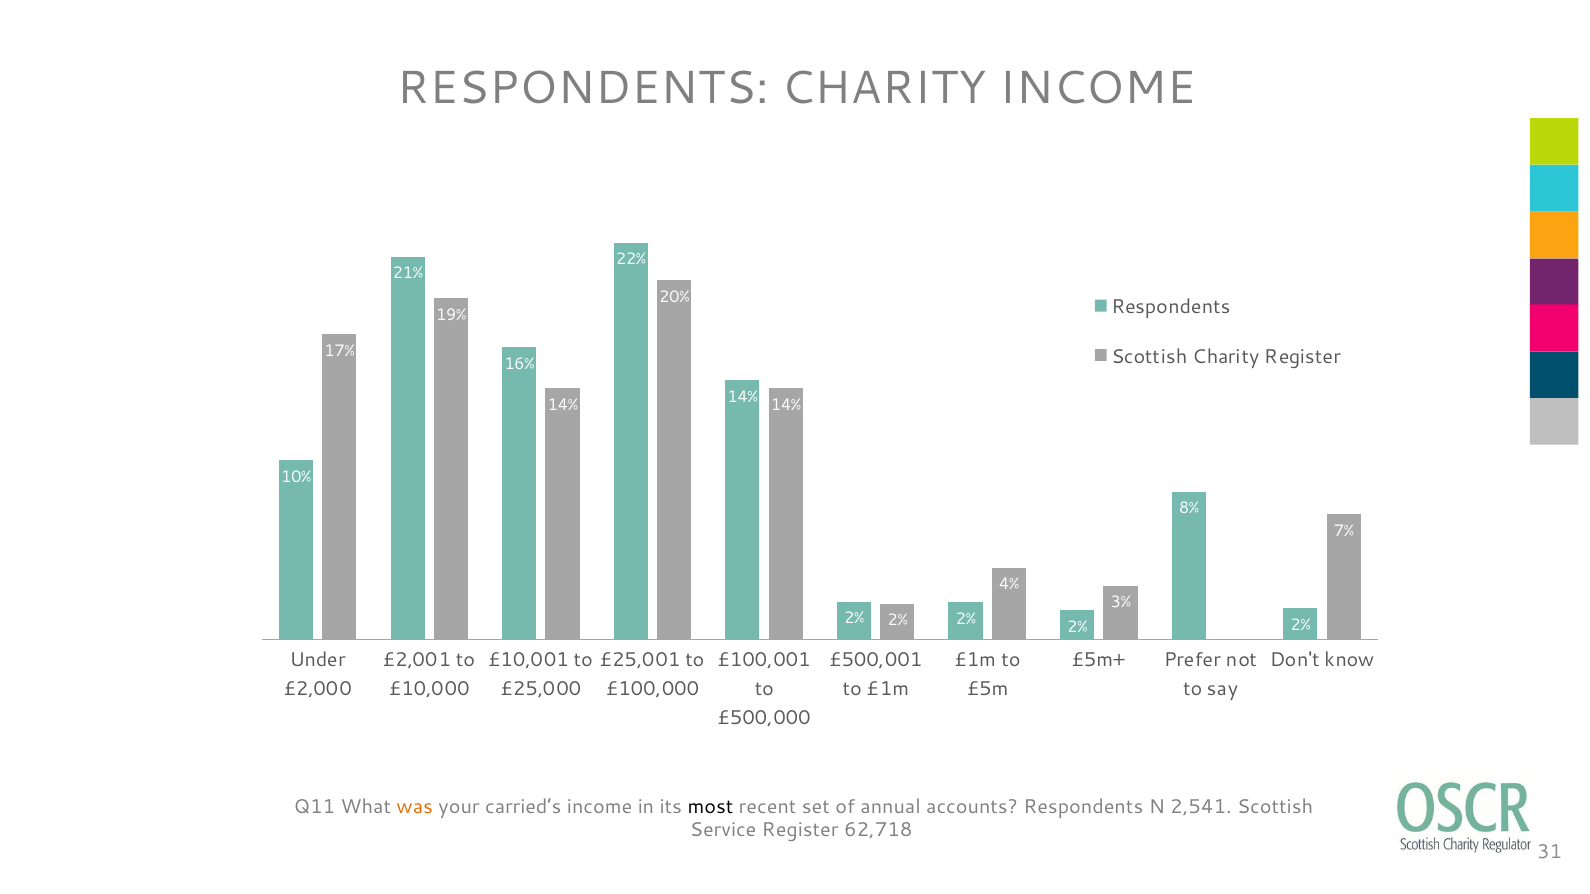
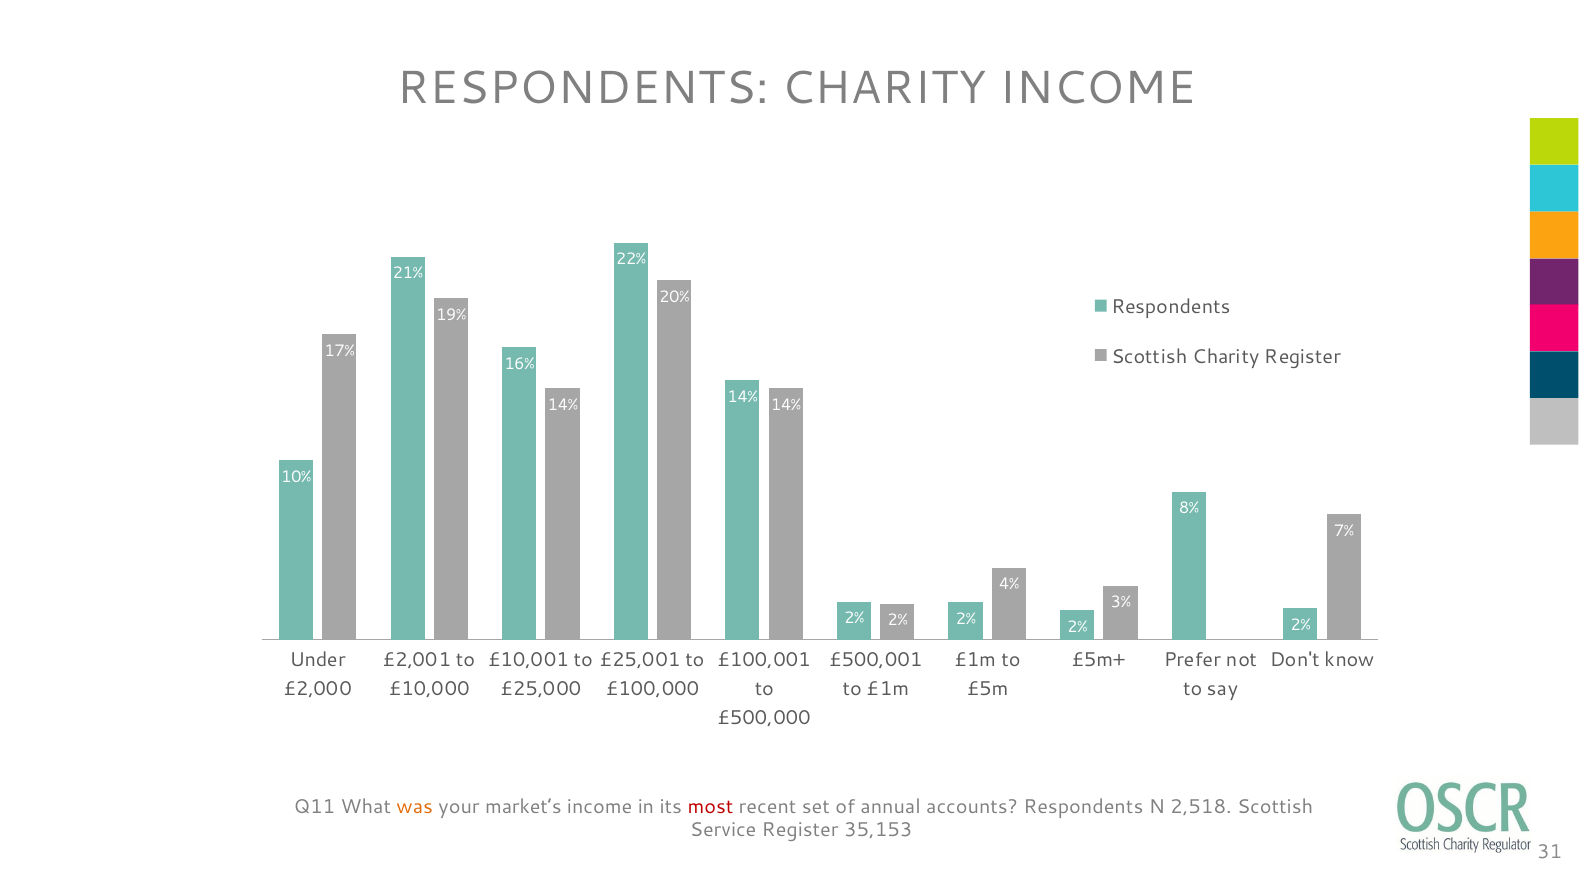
carried’s: carried’s -> market’s (523, 807)
most colour: black -> red (710, 807)
2,541: 2,541 -> 2,518 (1201, 807)
62,718: 62,718 -> 35,153 (878, 831)
